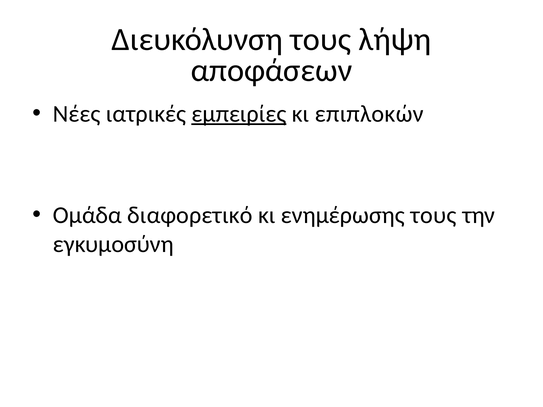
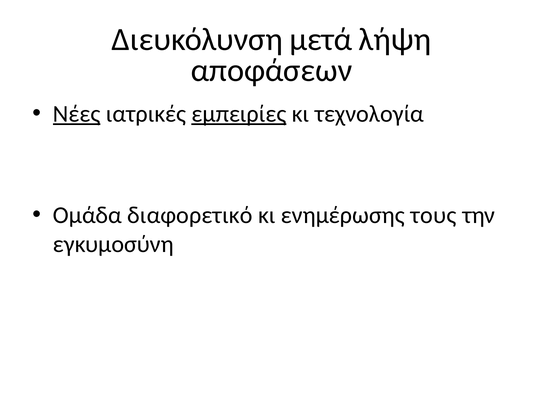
Διευκόλυνση τους: τους -> μετά (321, 40)
Νέες underline: none -> present (77, 114)
επιπλοκών: επιπλοκών -> τεχνολογία (369, 114)
